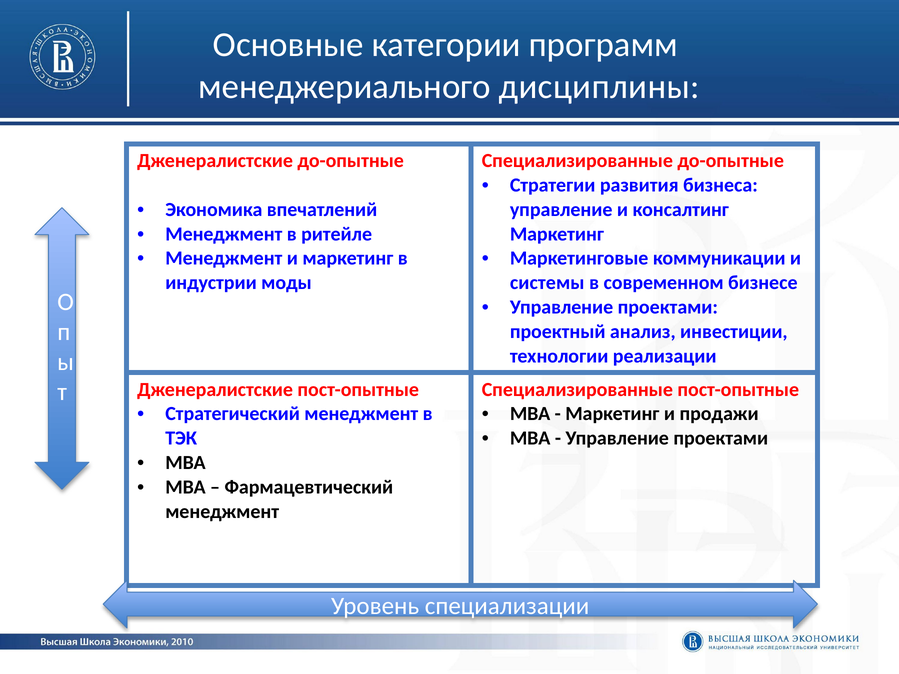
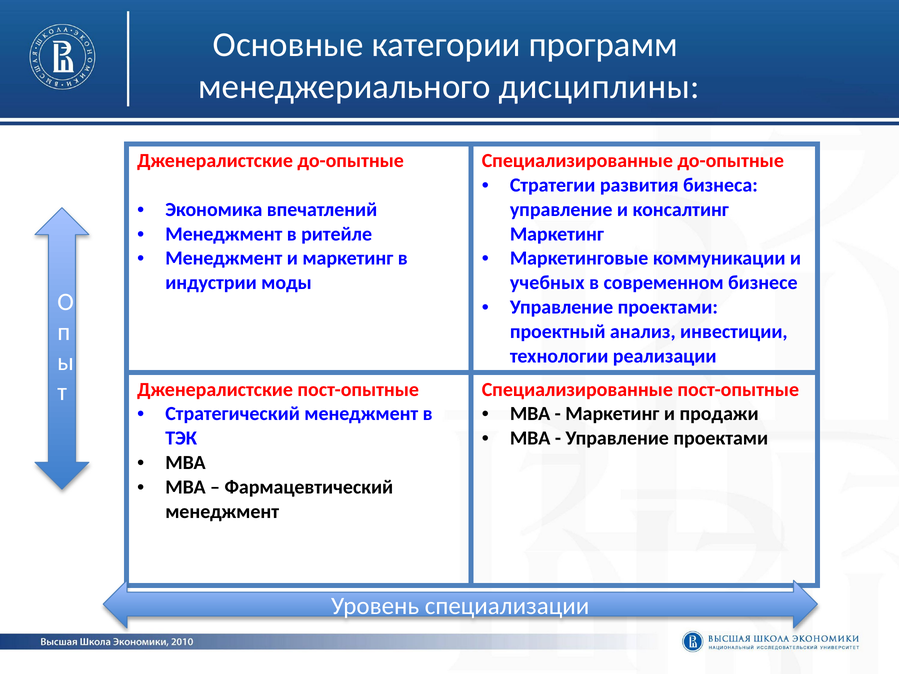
системы: системы -> учебных (547, 283)
